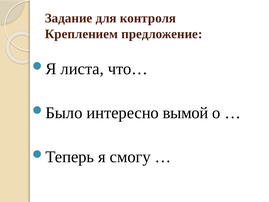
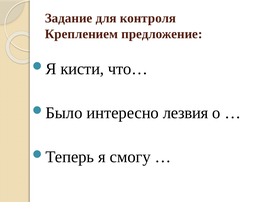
листа: листа -> кисти (82, 69)
вымой: вымой -> лезвия (186, 113)
